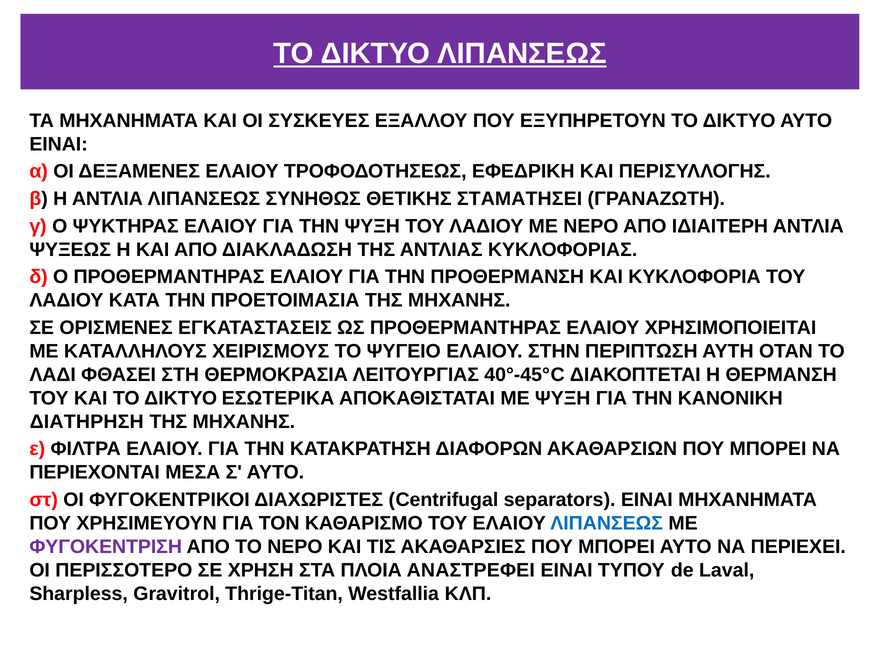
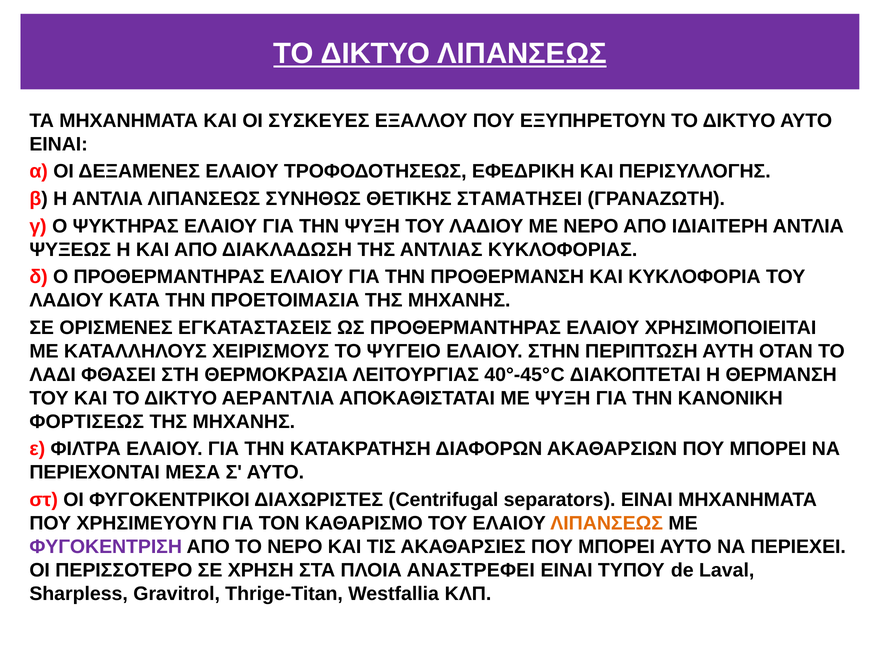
ΕΣΩΤΕΡΙΚΑ: ΕΣΩΤΕΡΙΚΑ -> ΑΕΡΑΝΤΛΙΑ (278, 398)
ΔΙΑΤΗΡΗΣΗ: ΔΙΑΤΗΡΗΣΗ -> ΦΟΡΤΙΣΕΩΣ (87, 422)
ΛΙΠΑΝΣΕΩΣ colour: blue -> orange (607, 523)
